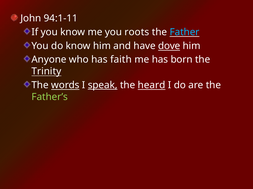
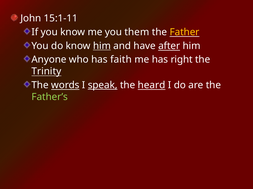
94:1-11: 94:1-11 -> 15:1-11 (61, 18)
roots: roots -> them (137, 32)
Father colour: light blue -> yellow (185, 32)
him underline: none -> present (102, 46)
dove: dove -> after (169, 46)
born: born -> right (182, 60)
